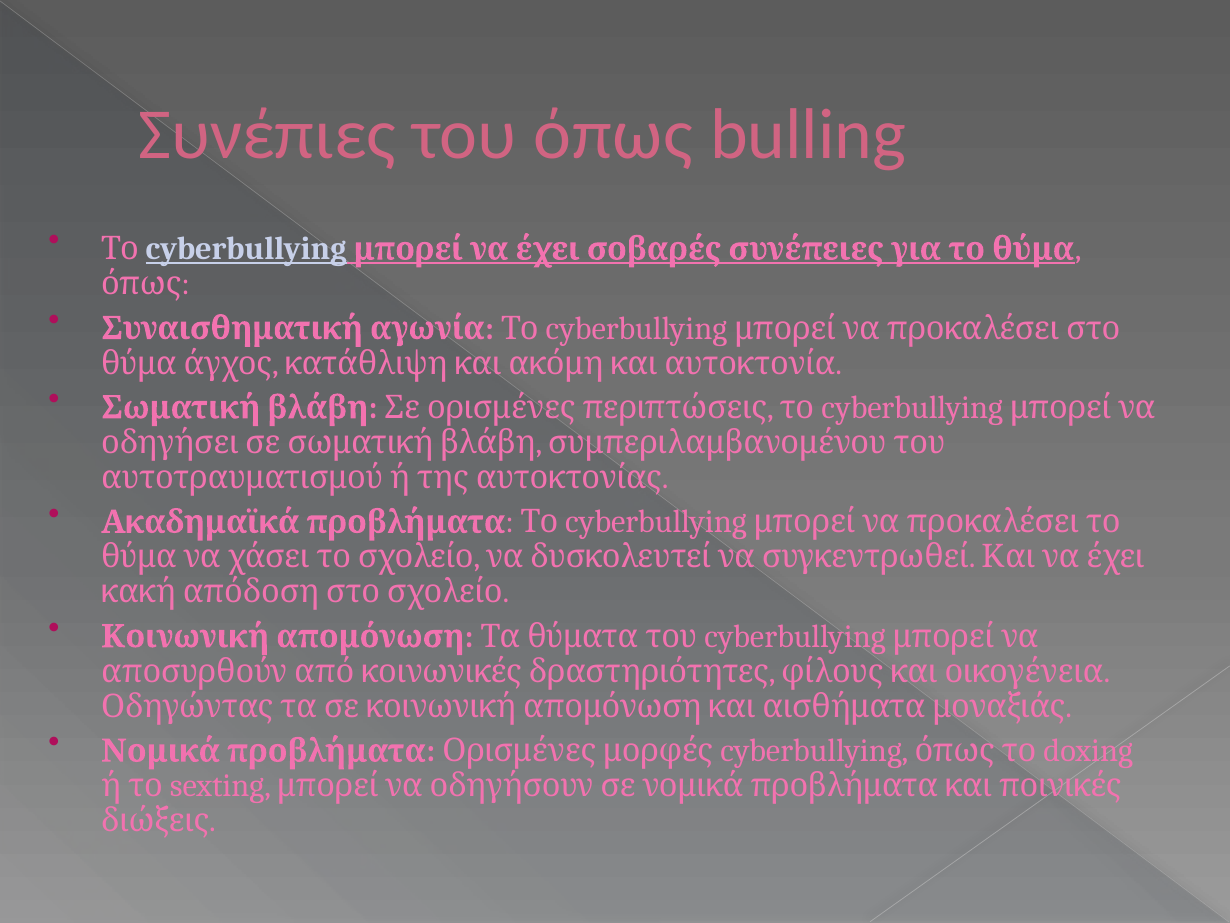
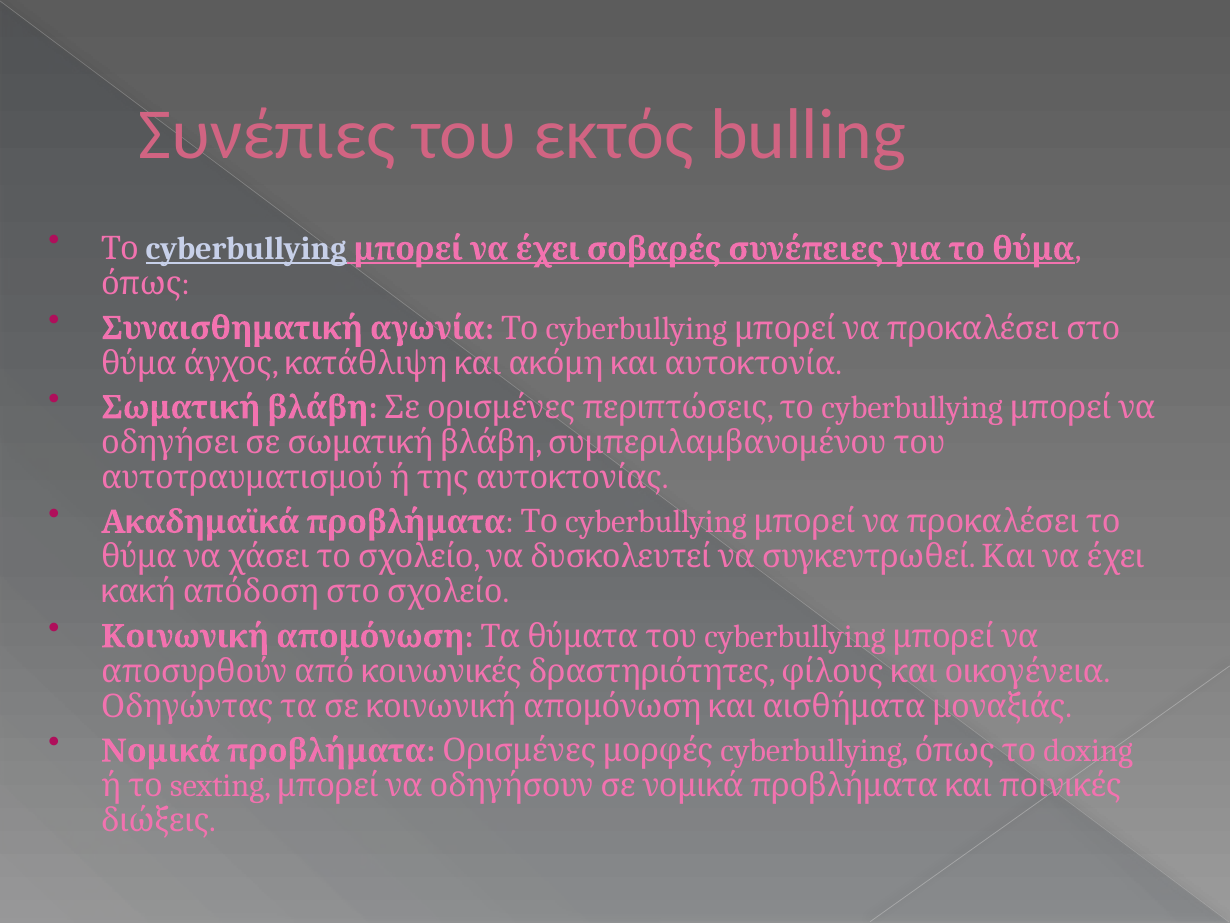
του όπως: όπως -> εκτός (613, 135)
